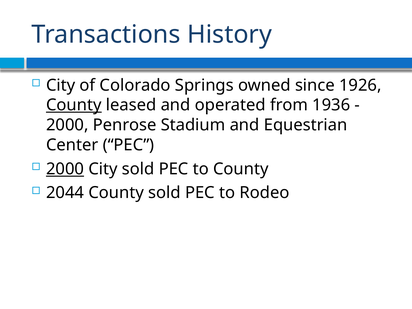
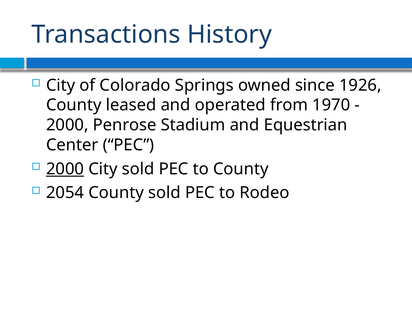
County underline: present -> none (74, 105)
1936: 1936 -> 1970 (331, 105)
2044: 2044 -> 2054 (65, 193)
